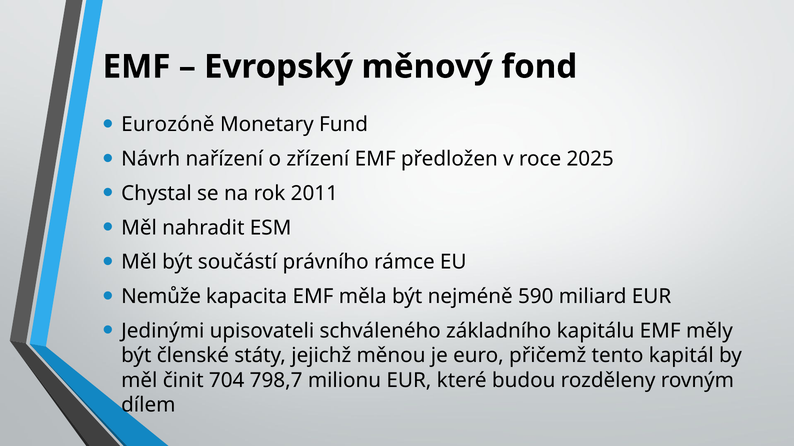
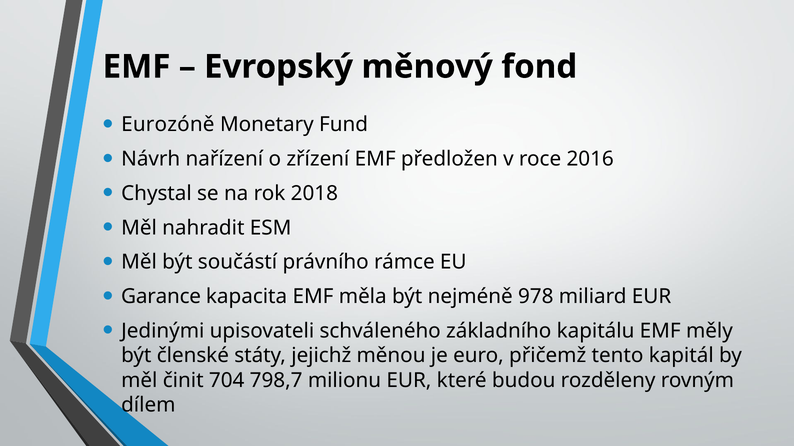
2025: 2025 -> 2016 (590, 159)
2011: 2011 -> 2018 (314, 194)
Nemůže: Nemůže -> Garance (161, 297)
590: 590 -> 978 (536, 297)
